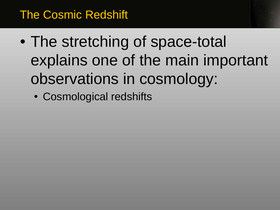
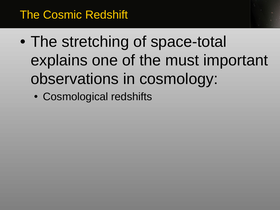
main: main -> must (182, 60)
